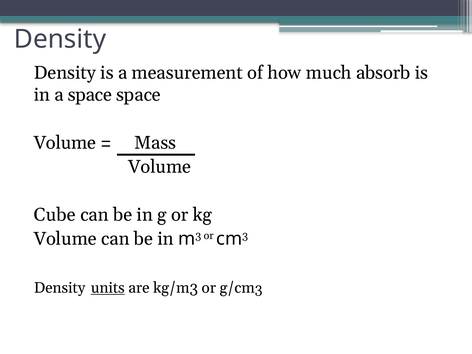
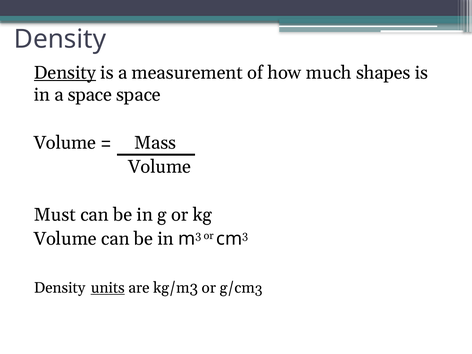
Density underline: none -> present (65, 73)
absorb: absorb -> shapes (383, 73)
Cube: Cube -> Must (55, 215)
